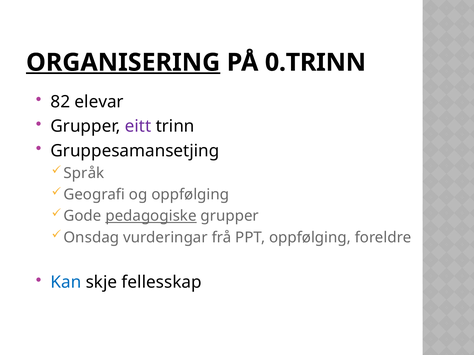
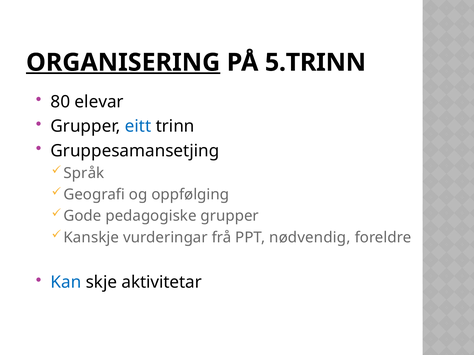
0.TRINN: 0.TRINN -> 5.TRINN (315, 63)
82: 82 -> 80 (60, 102)
eitt colour: purple -> blue (138, 126)
pedagogiske underline: present -> none (151, 216)
Onsdag: Onsdag -> Kanskje (91, 238)
PPT oppfølging: oppfølging -> nødvendig (310, 238)
fellesskap: fellesskap -> aktivitetar (162, 283)
